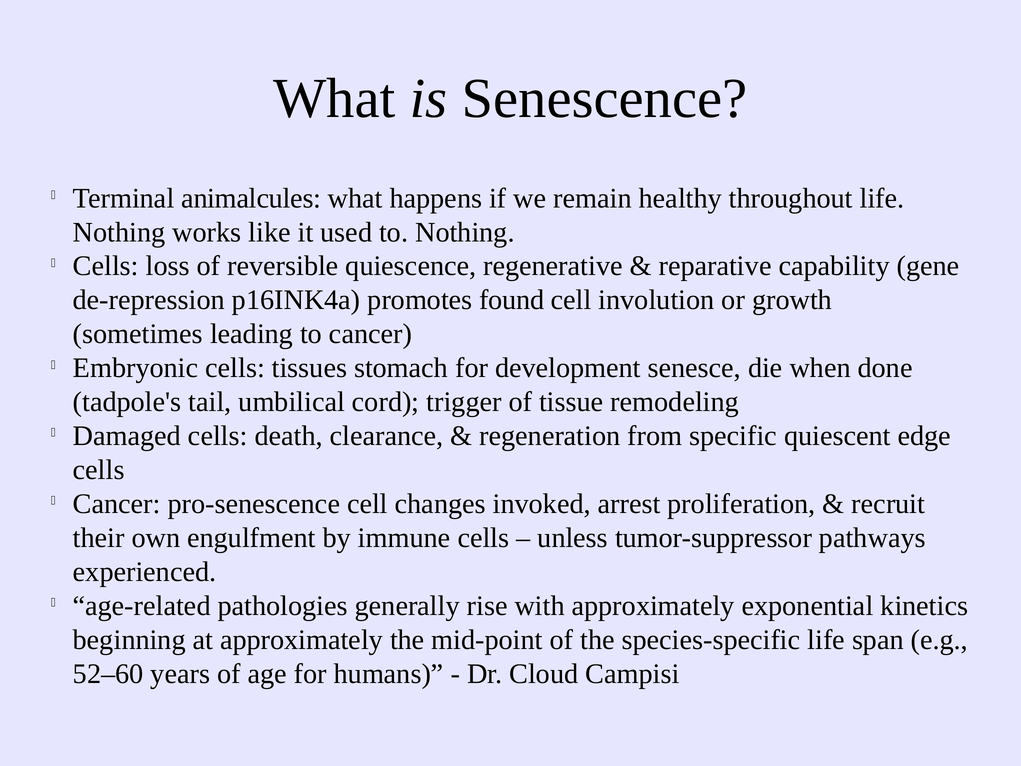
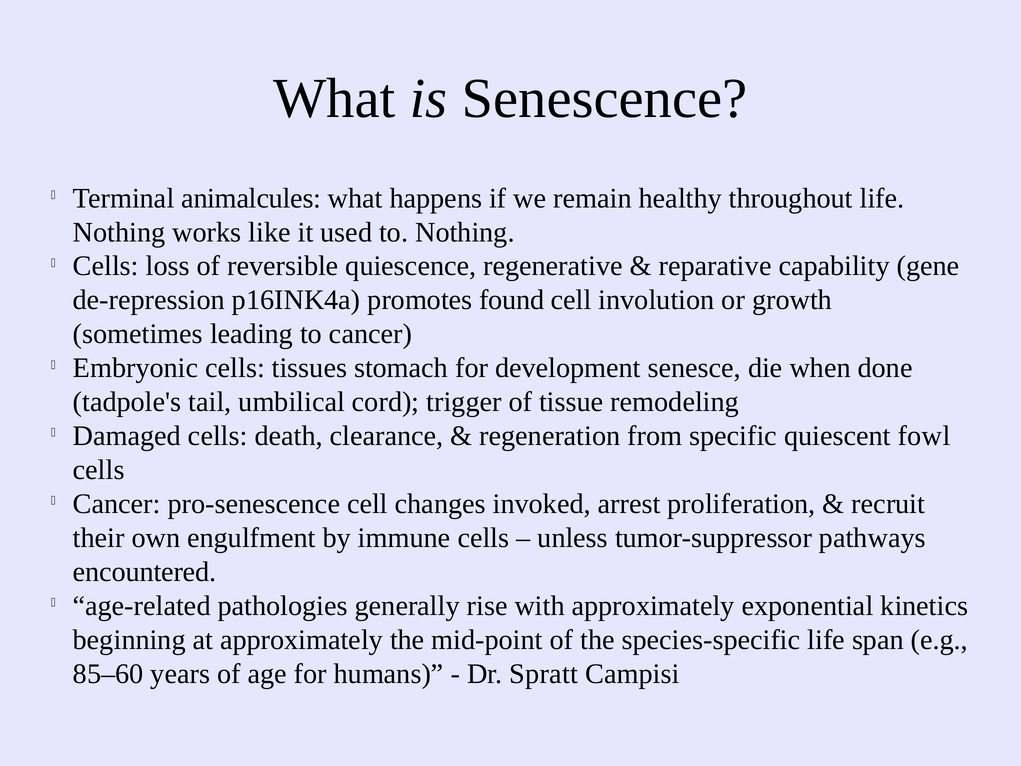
edge: edge -> fowl (924, 436)
experienced: experienced -> encountered (145, 572)
52–60: 52–60 -> 85–60 (108, 673)
Cloud: Cloud -> Spratt (544, 673)
